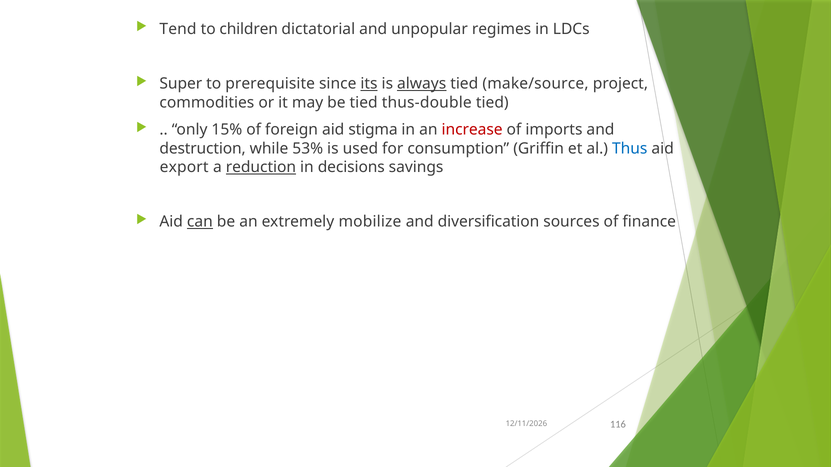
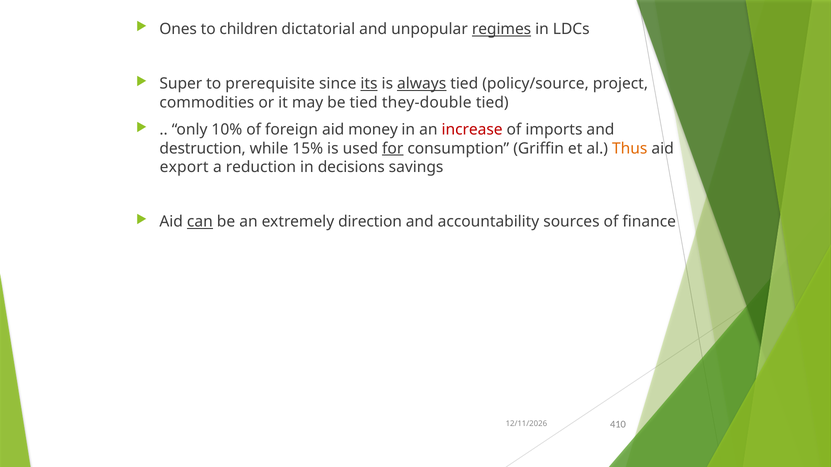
Tend: Tend -> Ones (178, 29)
regimes underline: none -> present (502, 29)
make/source: make/source -> policy/source (536, 84)
thus-double: thus-double -> they-double (427, 103)
15%: 15% -> 10% (227, 130)
stigma: stigma -> money (373, 130)
53%: 53% -> 15% (308, 149)
for underline: none -> present (393, 149)
Thus colour: blue -> orange (630, 149)
reduction underline: present -> none (261, 167)
mobilize: mobilize -> direction (370, 222)
diversification: diversification -> accountability (488, 222)
116: 116 -> 410 (618, 425)
